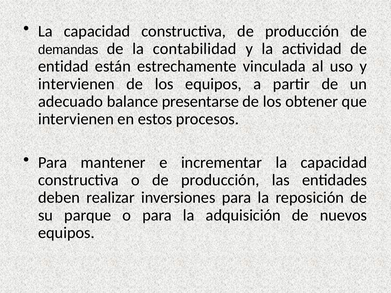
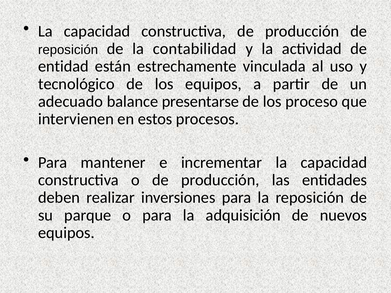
demandas: demandas -> reposición (68, 50)
intervienen: intervienen -> tecnológico (76, 84)
obtener: obtener -> proceso (312, 102)
